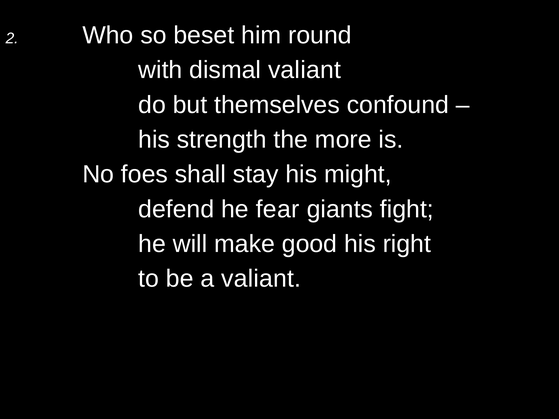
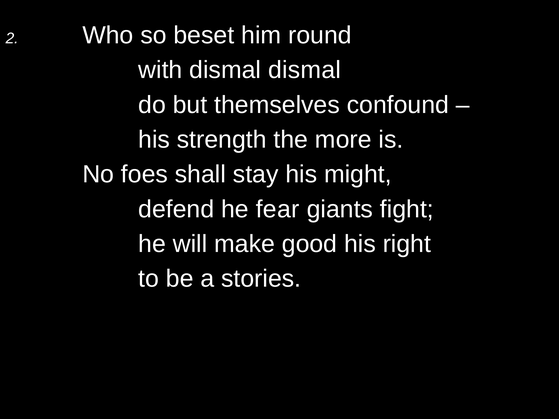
dismal valiant: valiant -> dismal (304, 70)
a valiant: valiant -> stories (261, 279)
